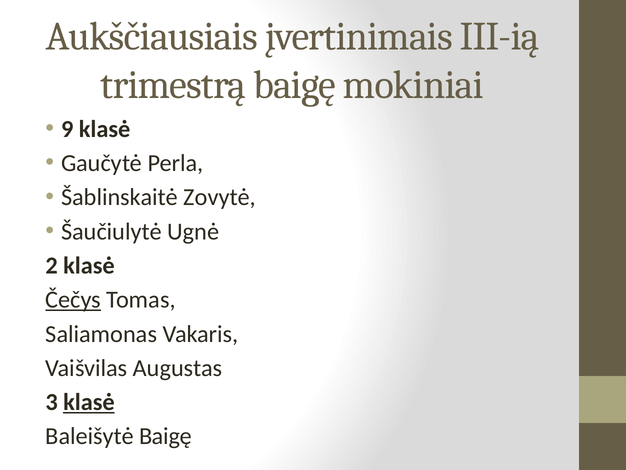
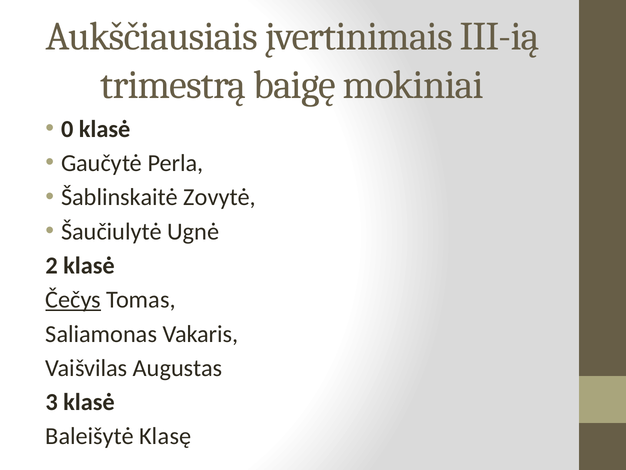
9: 9 -> 0 (67, 129)
klasė underline: present -> none (89, 402)
Baleišytė Baigę: Baigę -> Klasę (165, 436)
